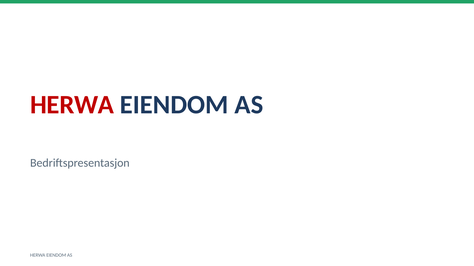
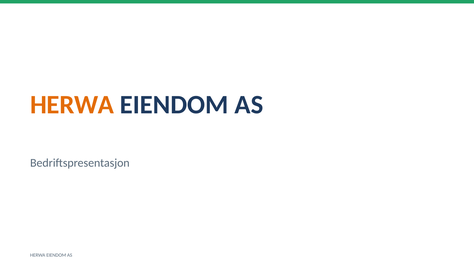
HERWA colour: red -> orange (72, 105)
